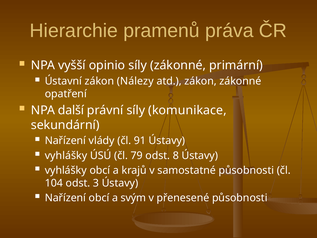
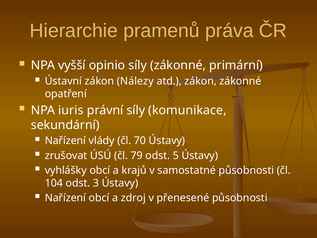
další: další -> iuris (71, 110)
91: 91 -> 70 (140, 141)
vyhlášky: vyhlášky -> zrušovat (66, 155)
8: 8 -> 5 (176, 155)
svým: svým -> zdroj (133, 198)
